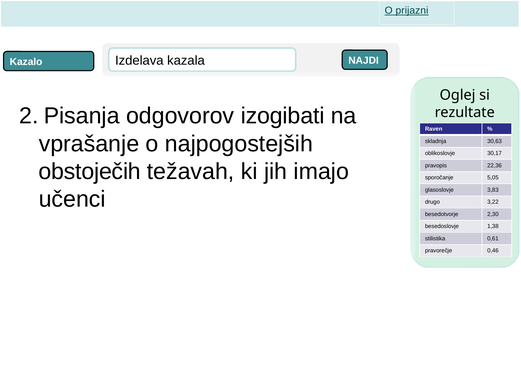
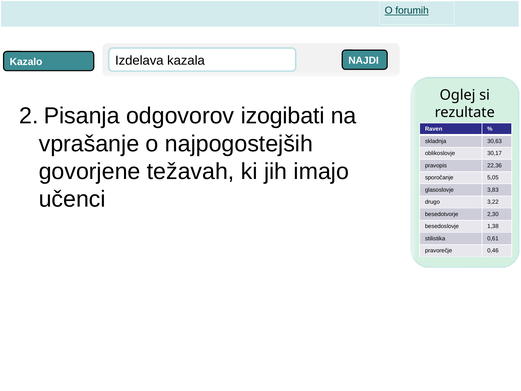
prijazni: prijazni -> forumih (412, 10)
obstoječih: obstoječih -> govorjene (90, 171)
